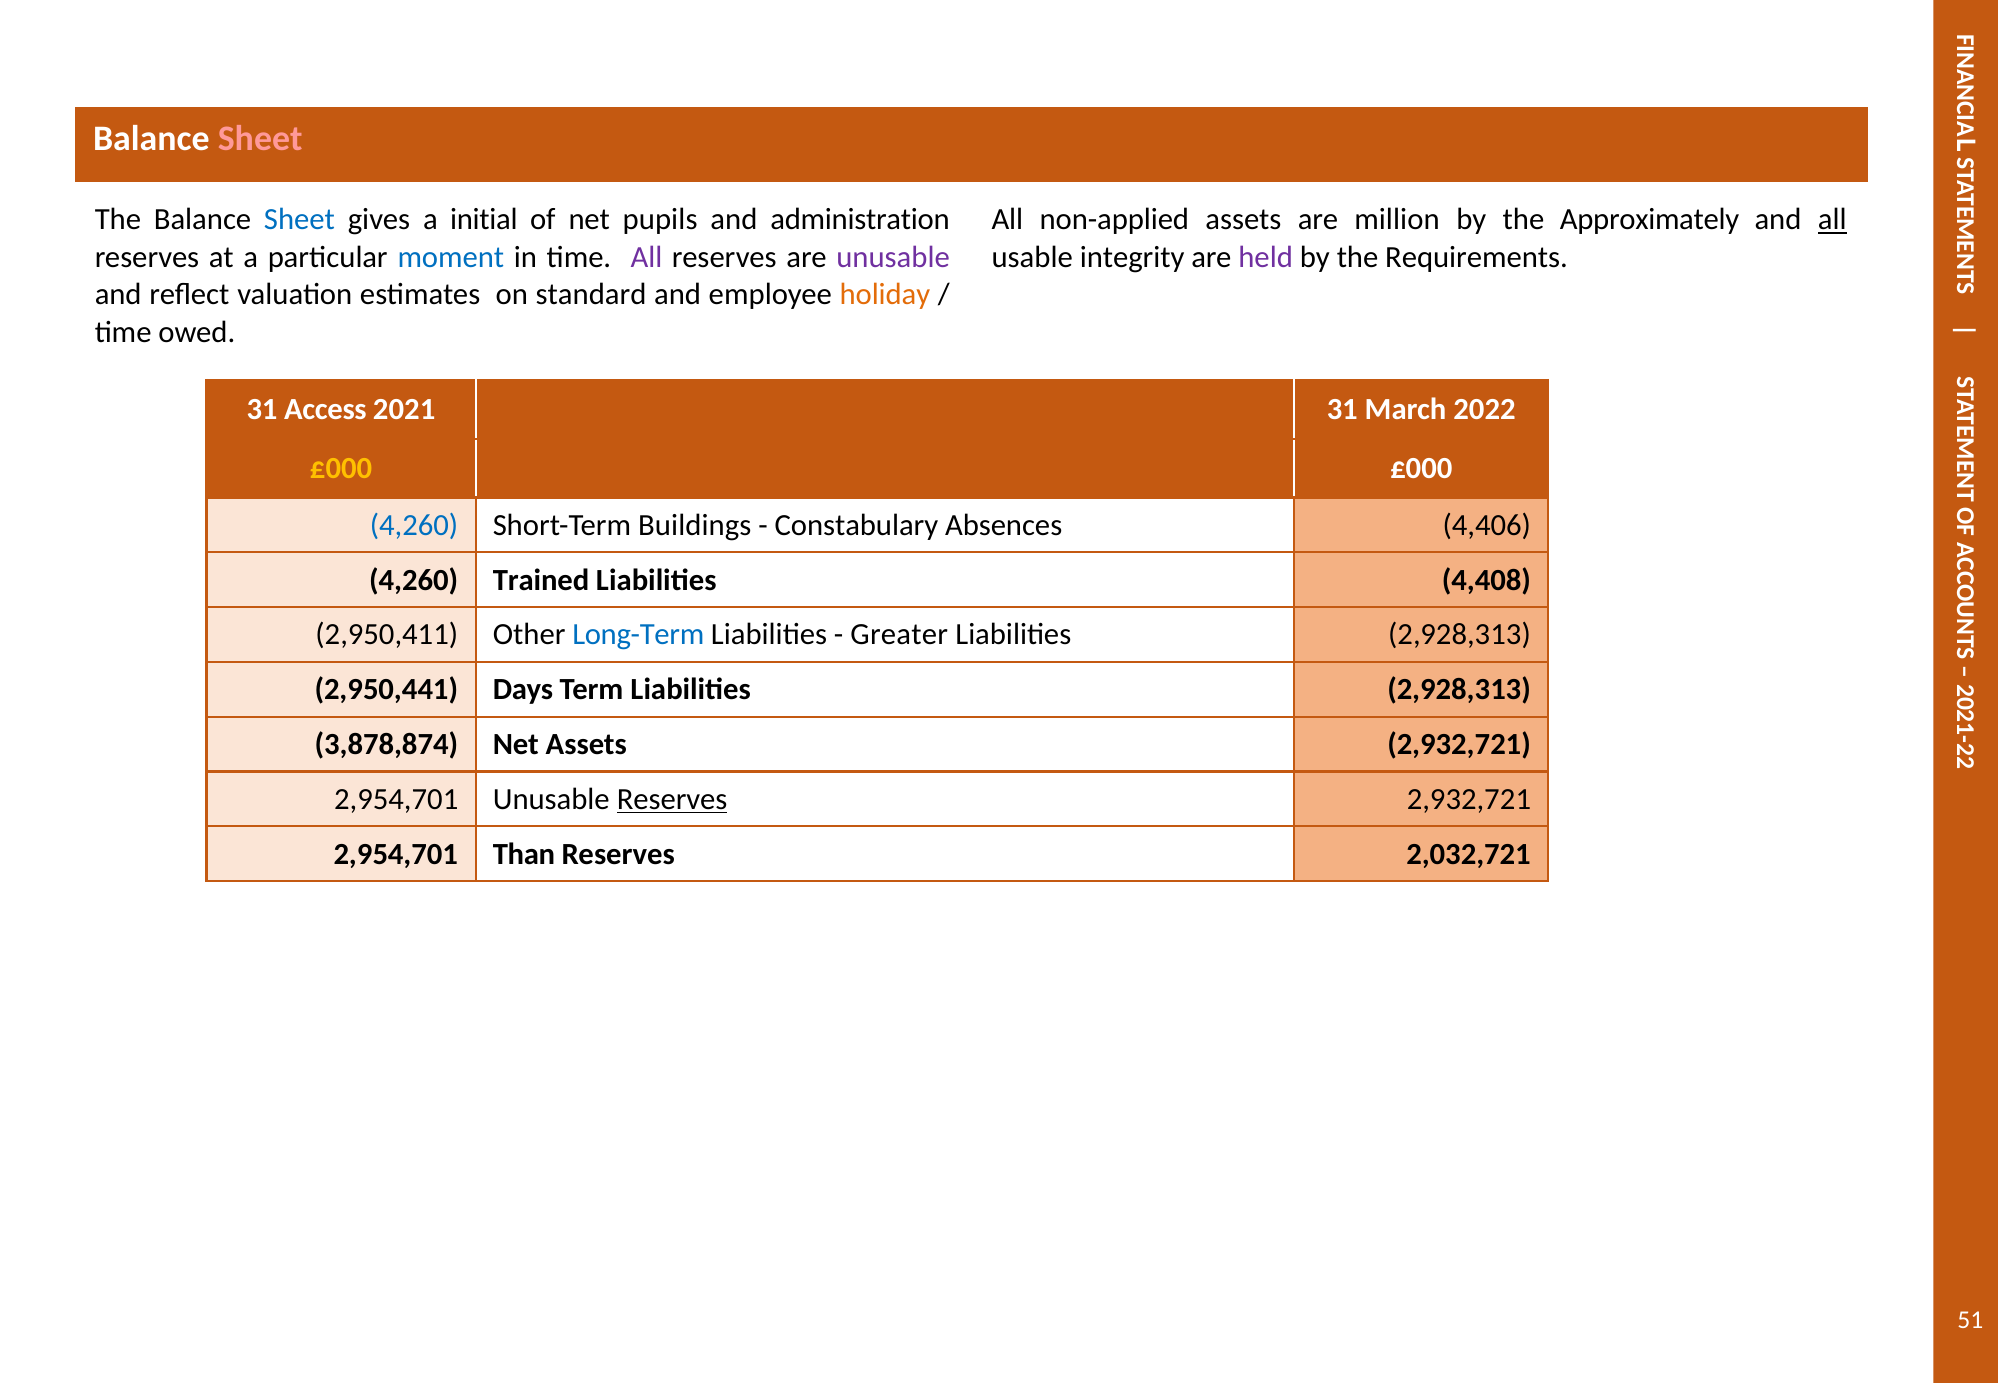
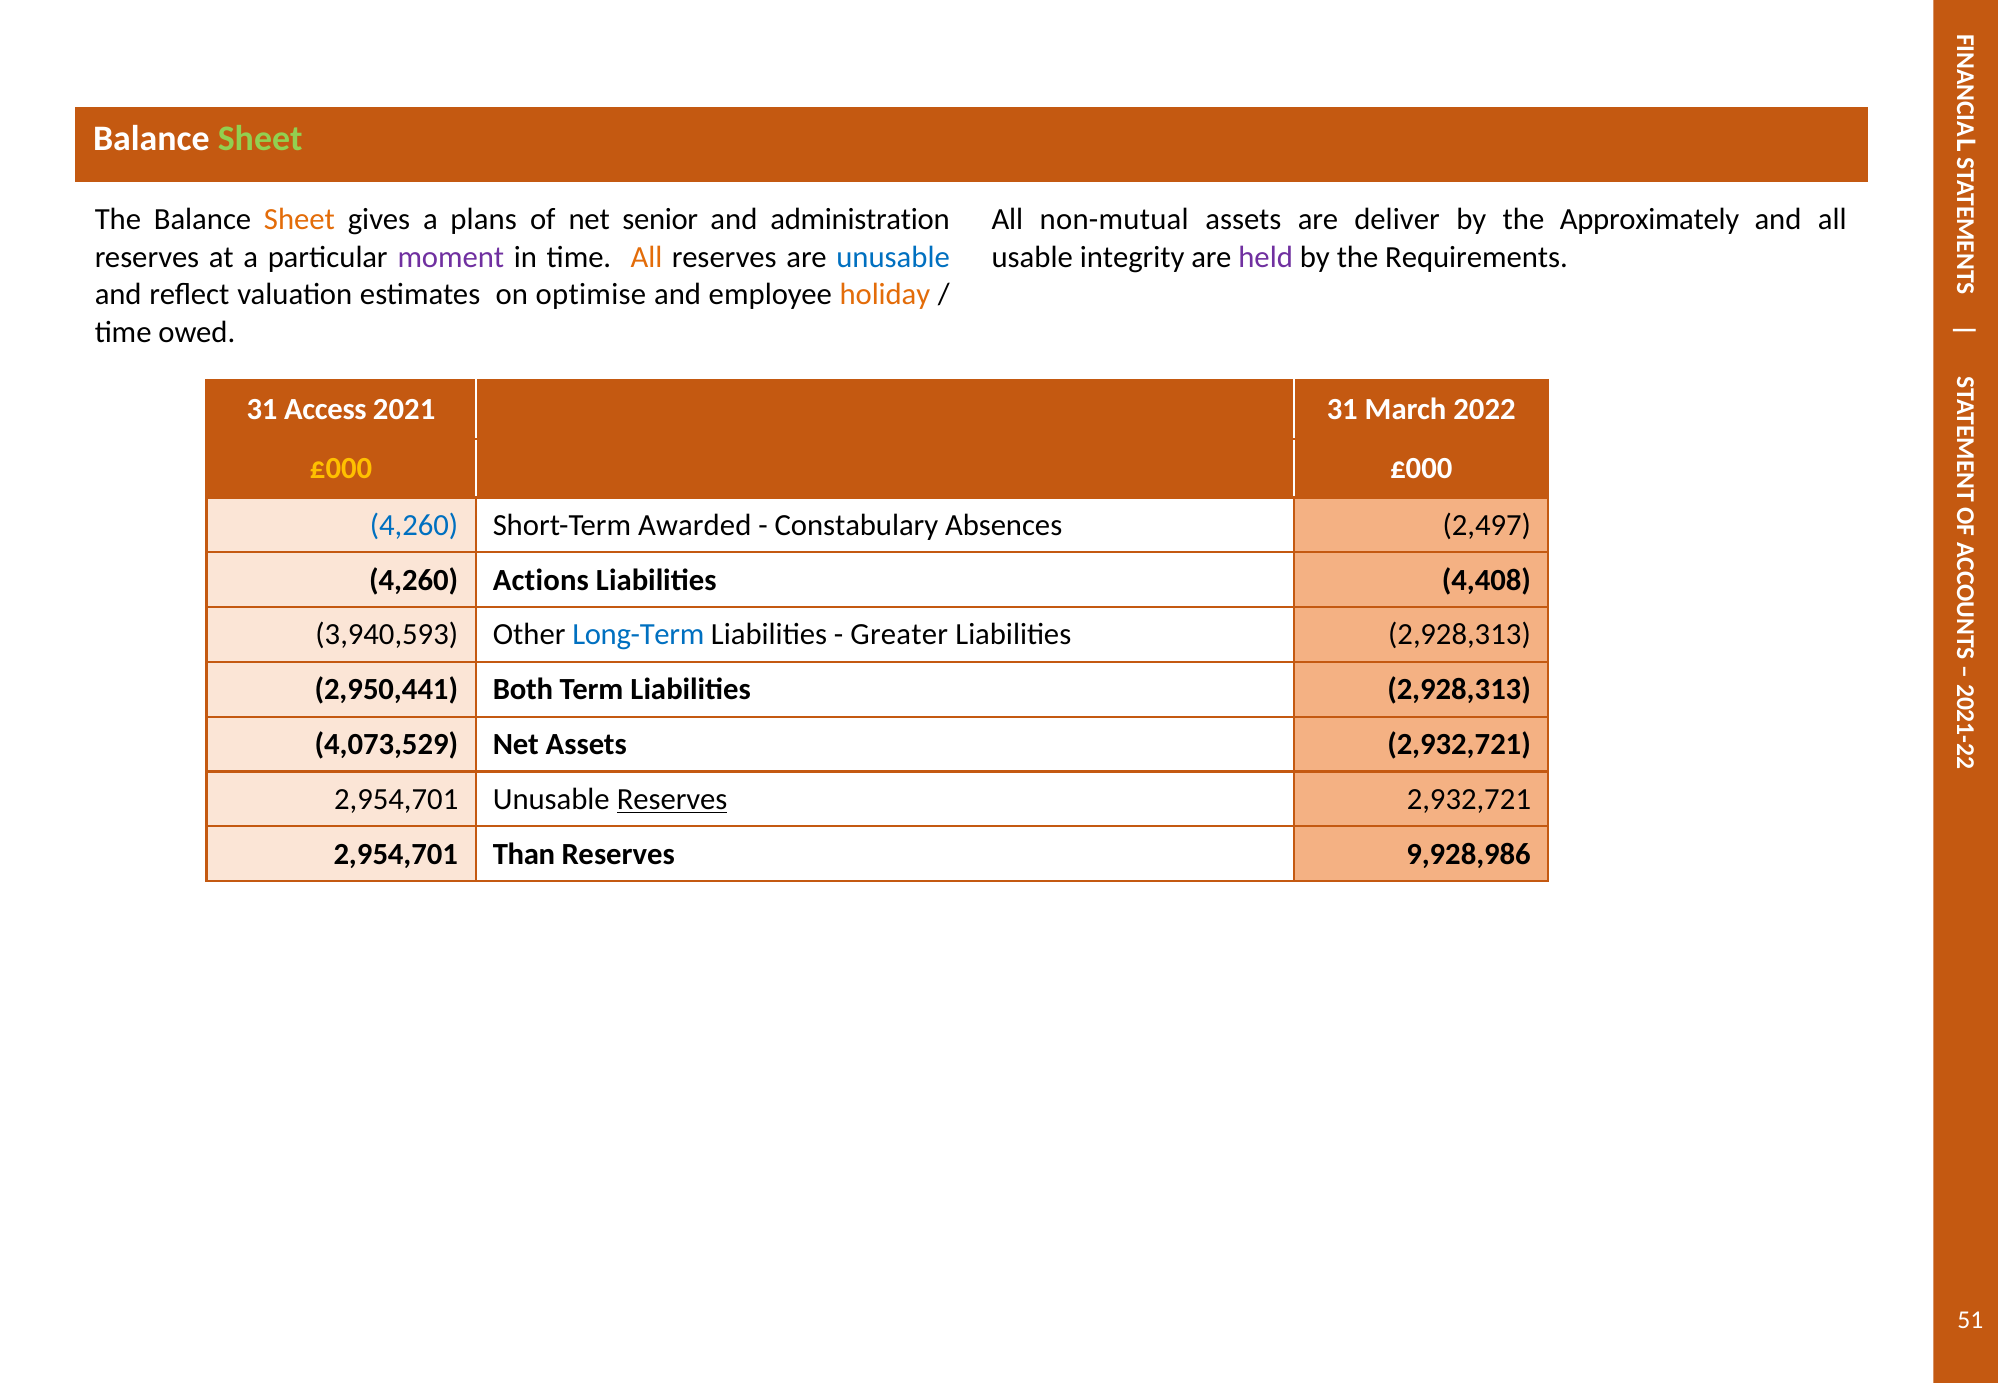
Sheet colour: pink -> light green (260, 139)
Sheet colour: blue -> orange (299, 220)
initial: initial -> plans (484, 220)
pupils: pupils -> senior (660, 220)
non-applied: non-applied -> non-mutual (1114, 220)
million: million -> deliver (1397, 220)
all underline: present -> none (1832, 220)
moment colour: blue -> purple (451, 257)
All colour: purple -> orange (647, 257)
unusable colour: purple -> blue (893, 257)
standard: standard -> optimise (591, 295)
Buildings: Buildings -> Awarded (695, 525)
4,406: 4,406 -> 2,497 (1487, 525)
Trained: Trained -> Actions (541, 580)
2,950,411: 2,950,411 -> 3,940,593 (387, 635)
Days: Days -> Both (523, 690)
3,878,874: 3,878,874 -> 4,073,529 (386, 745)
2,032,721: 2,032,721 -> 9,928,986 (1469, 854)
